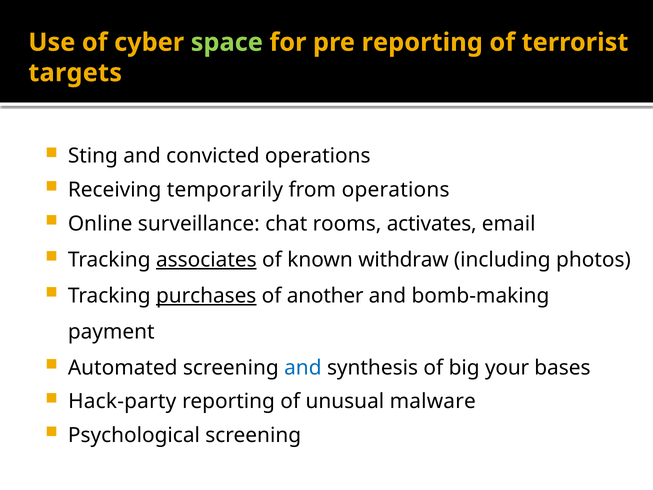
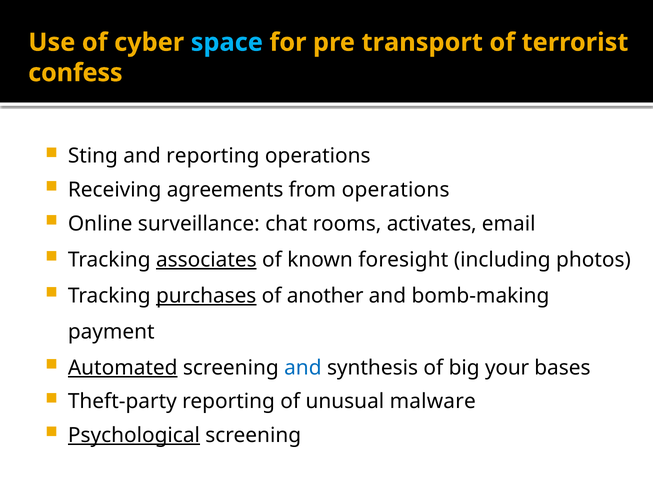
space colour: light green -> light blue (227, 42)
pre reporting: reporting -> transport (422, 42)
targets: targets -> confess (75, 73)
and convicted: convicted -> reporting (213, 156)
temporarily: temporarily -> agreements (225, 190)
withdraw: withdraw -> foresight (403, 260)
Automated underline: none -> present (123, 368)
Hack-party: Hack-party -> Theft-party (122, 401)
Psychological underline: none -> present (134, 435)
